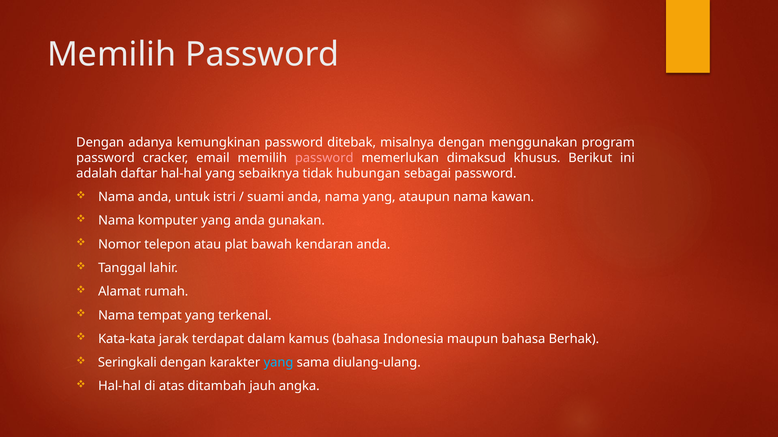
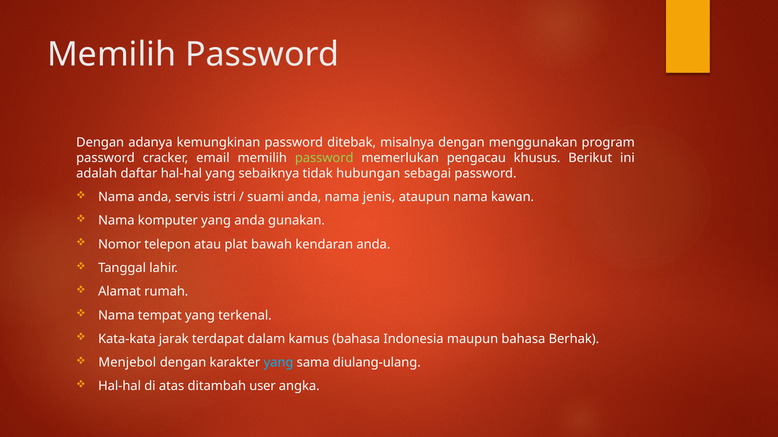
password colour: pink -> light green (324, 158)
dimaksud: dimaksud -> pengacau (476, 158)
untuk: untuk -> servis (192, 197)
nama yang: yang -> jenis (379, 197)
Seringkali: Seringkali -> Menjebol (127, 363)
jauh: jauh -> user (263, 387)
